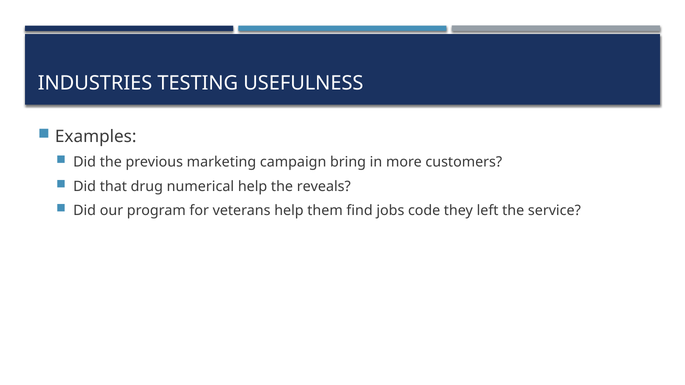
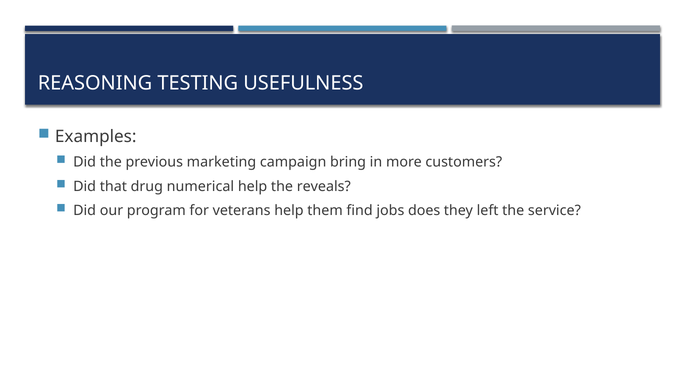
INDUSTRIES: INDUSTRIES -> REASONING (95, 83)
code: code -> does (424, 211)
